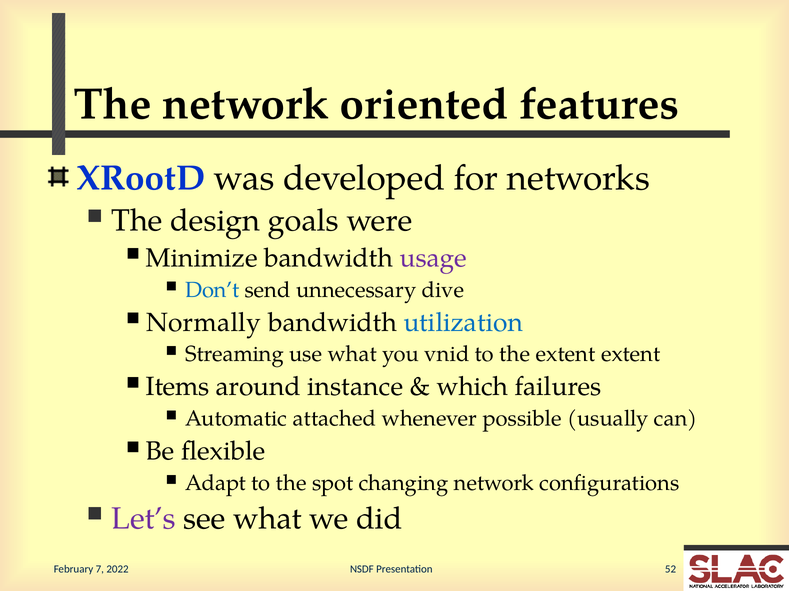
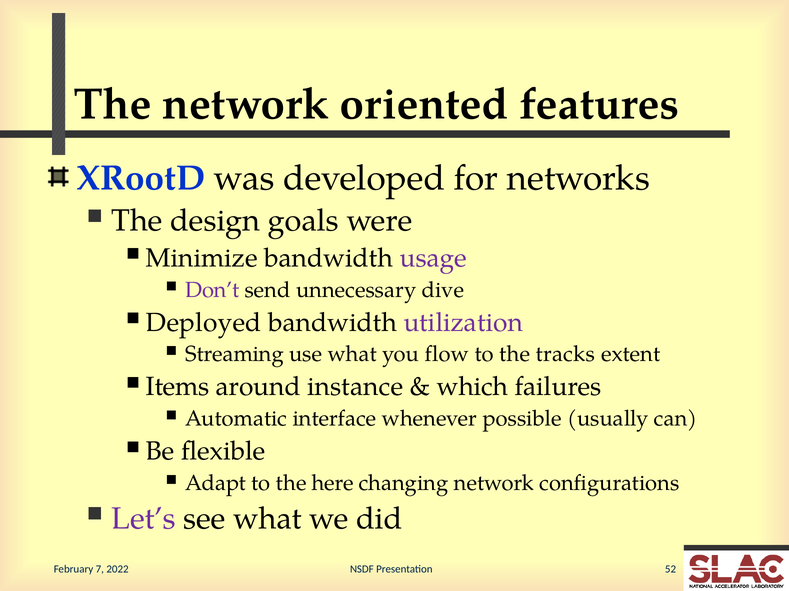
Don’t colour: blue -> purple (212, 290)
Normally: Normally -> Deployed (204, 323)
utilization colour: blue -> purple (463, 323)
vnid: vnid -> flow (447, 355)
the extent: extent -> tracks (565, 355)
attached: attached -> interface (334, 419)
spot: spot -> here (333, 484)
